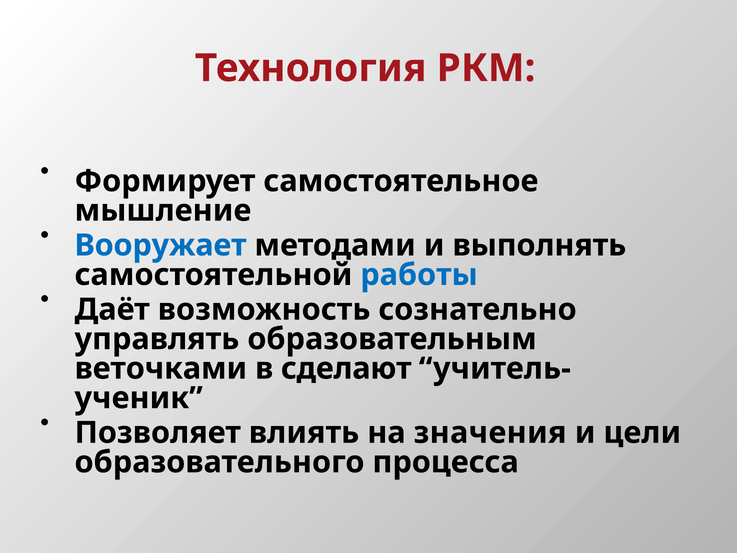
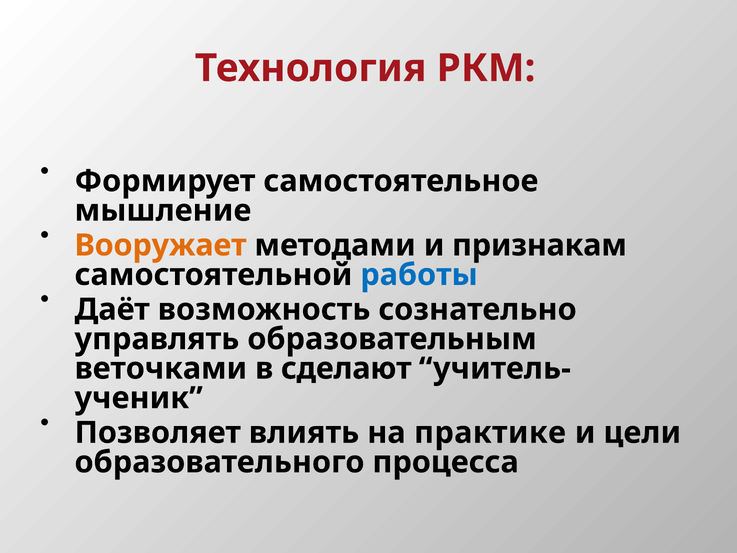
Вооружает colour: blue -> orange (161, 245)
выполнять: выполнять -> признакам (539, 245)
значения: значения -> практике (490, 433)
